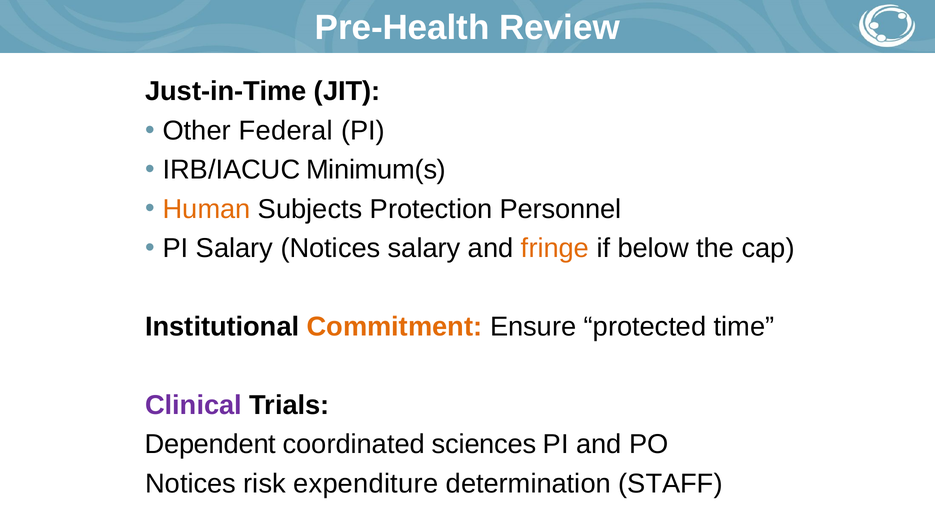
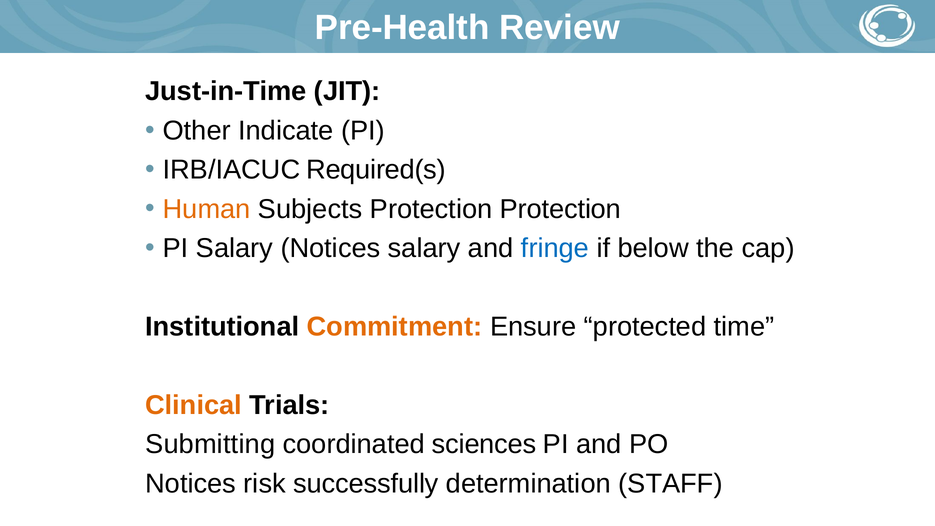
Federal: Federal -> Indicate (286, 131)
Minimum(s: Minimum(s -> Required(s (376, 170)
Protection Personnel: Personnel -> Protection (561, 209)
fringe colour: orange -> blue (555, 248)
Clinical colour: purple -> orange (194, 405)
Dependent: Dependent -> Submitting (210, 444)
expenditure: expenditure -> successfully (366, 483)
